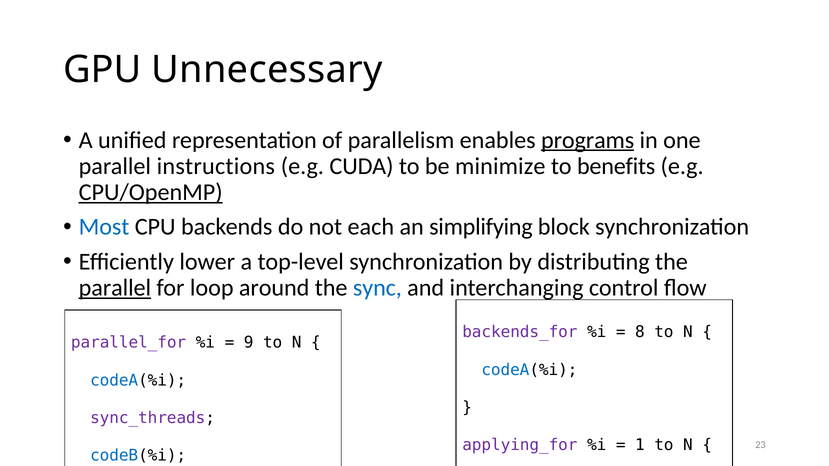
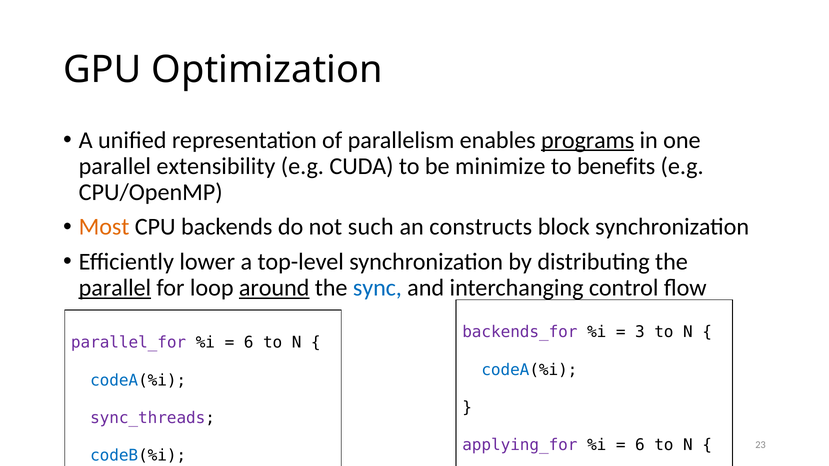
Unnecessary: Unnecessary -> Optimization (267, 70)
instructions: instructions -> extensibility (216, 166)
CPU/OpenMP underline: present -> none (151, 192)
Most colour: blue -> orange (104, 227)
each: each -> such (371, 227)
simplifying: simplifying -> constructs (481, 227)
around underline: none -> present (274, 288)
8: 8 -> 3 (640, 332)
9: 9 -> 6 (249, 343)
1: 1 -> 6 (640, 445)
